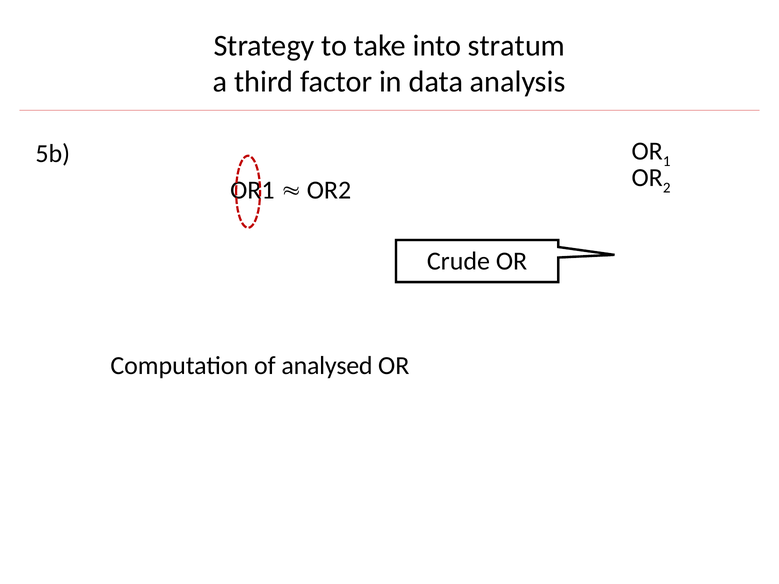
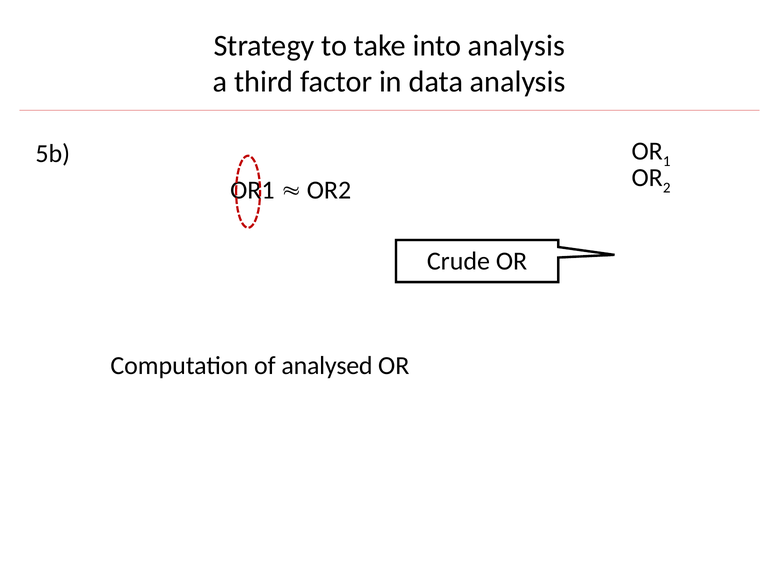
into stratum: stratum -> analysis (516, 46)
